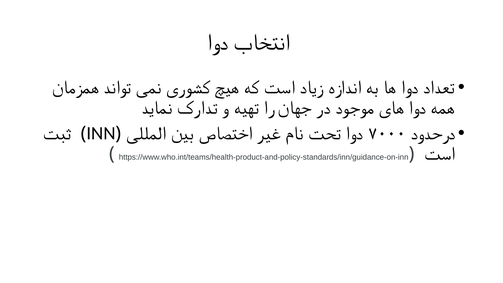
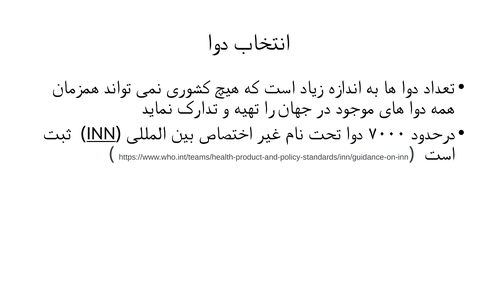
INN underline: none -> present (101, 133)
